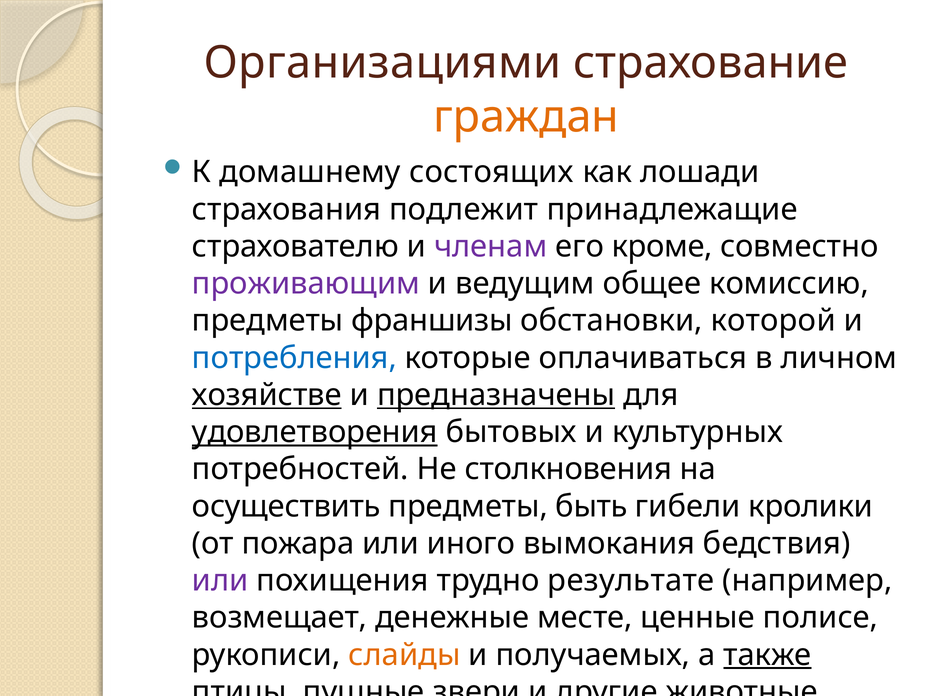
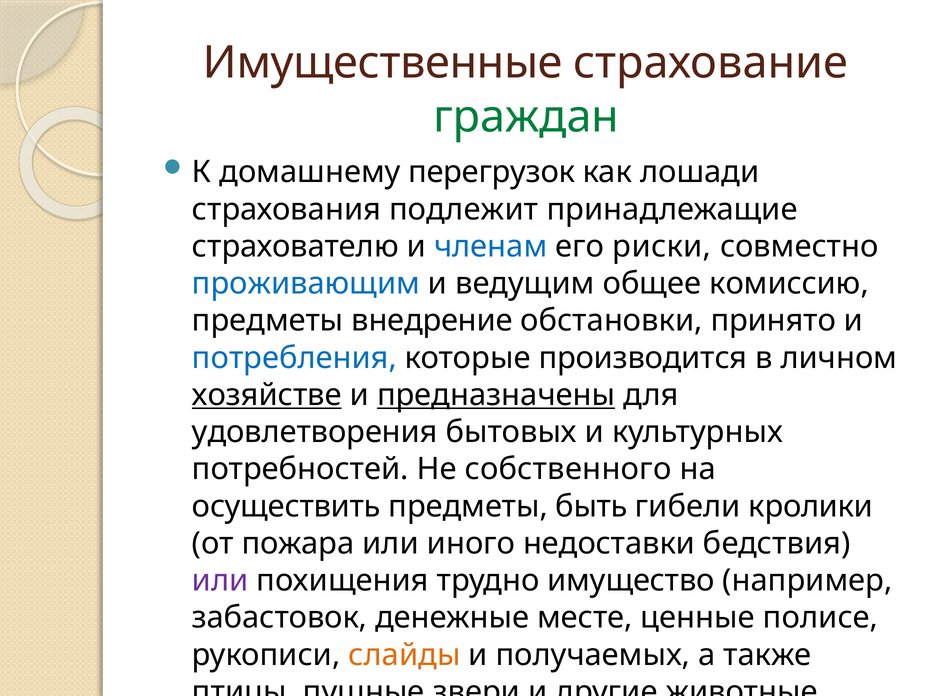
Организациями: Организациями -> Имущественные (383, 63)
граждан colour: orange -> green (526, 117)
состоящих: состоящих -> перегрузок (492, 172)
членам colour: purple -> blue (491, 246)
кроме: кроме -> риски (662, 246)
проживающим colour: purple -> blue (306, 284)
франшизы: франшизы -> внедрение (432, 321)
которой: которой -> принято (773, 321)
оплачиваться: оплачиваться -> производится (643, 358)
удовлетворения underline: present -> none (315, 432)
столкновения: столкновения -> собственного (568, 469)
вымокания: вымокания -> недоставки (609, 543)
результате: результате -> имущество (631, 581)
возмещает: возмещает -> забастовок (280, 618)
также underline: present -> none (767, 655)
